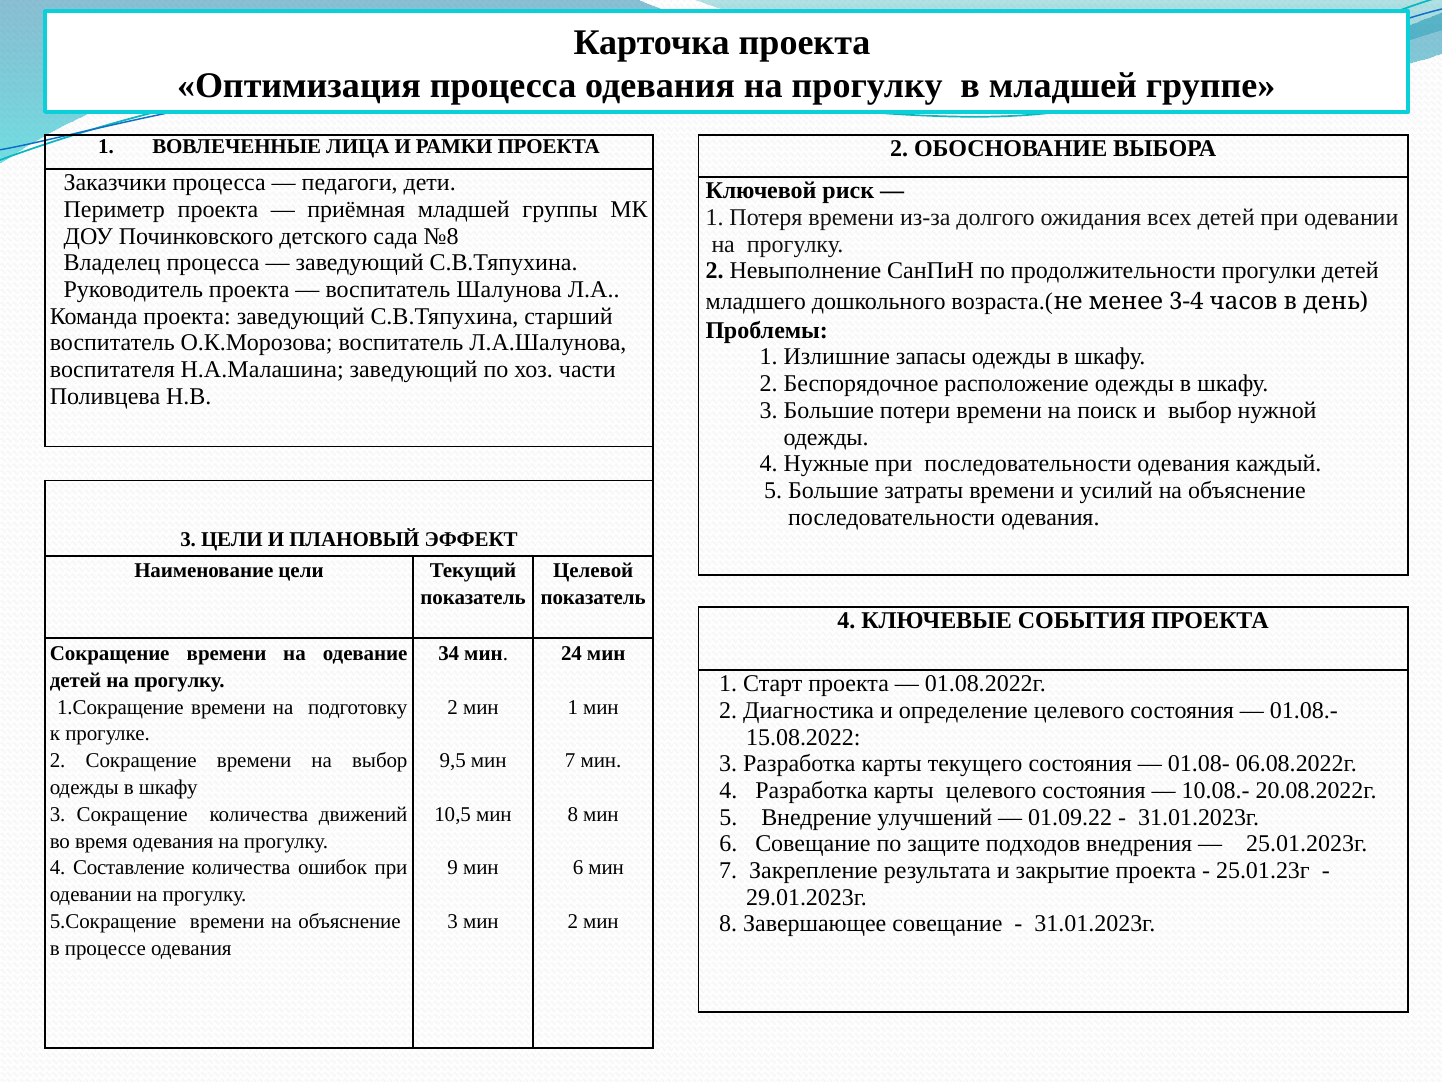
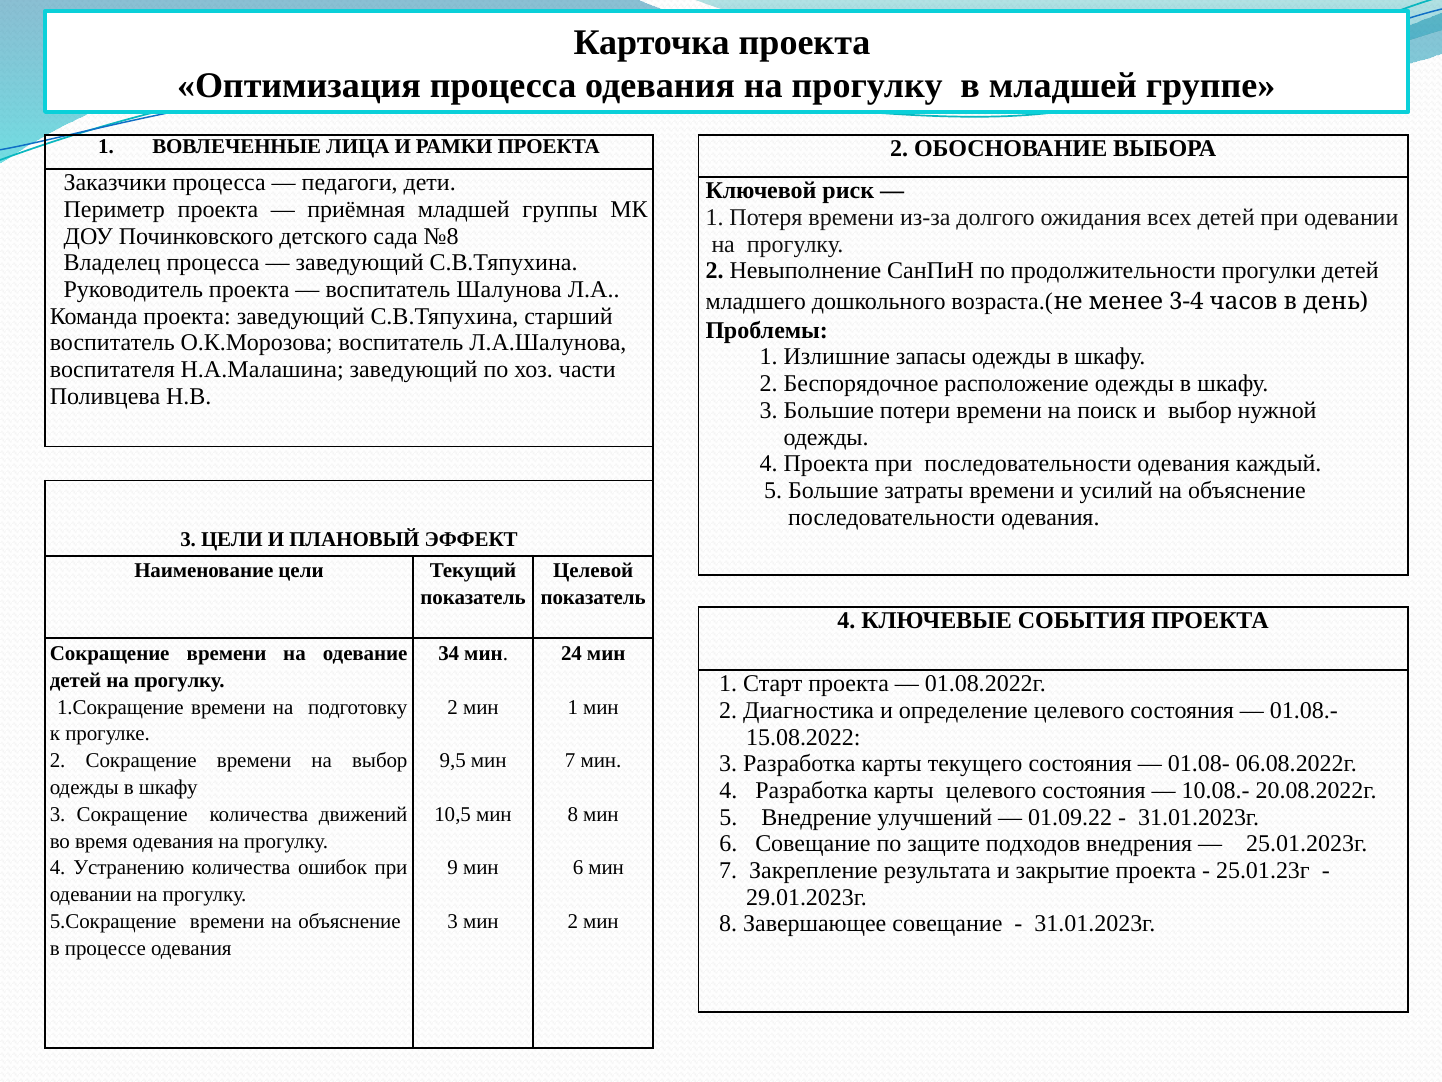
4 Нужные: Нужные -> Проекта (826, 464)
Составление: Составление -> Устранению (129, 868)
